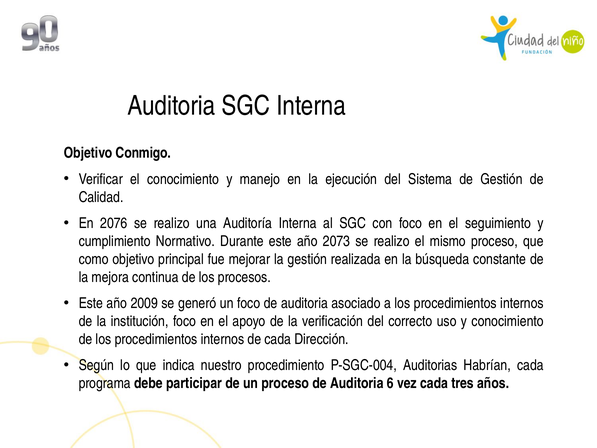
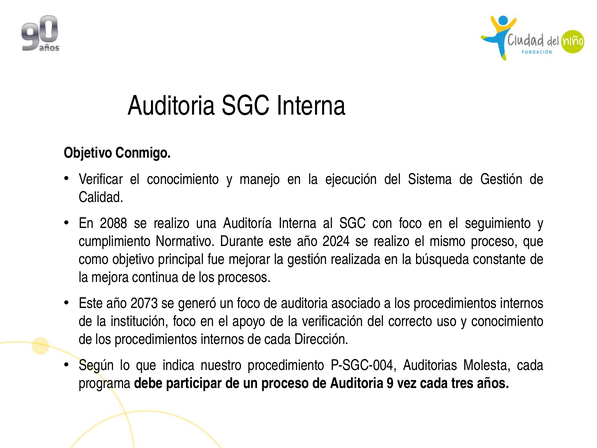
2076: 2076 -> 2088 (114, 223)
2073: 2073 -> 2024 (337, 241)
2009: 2009 -> 2073 (144, 303)
Habrían: Habrían -> Molesta (487, 365)
6: 6 -> 9 (390, 383)
